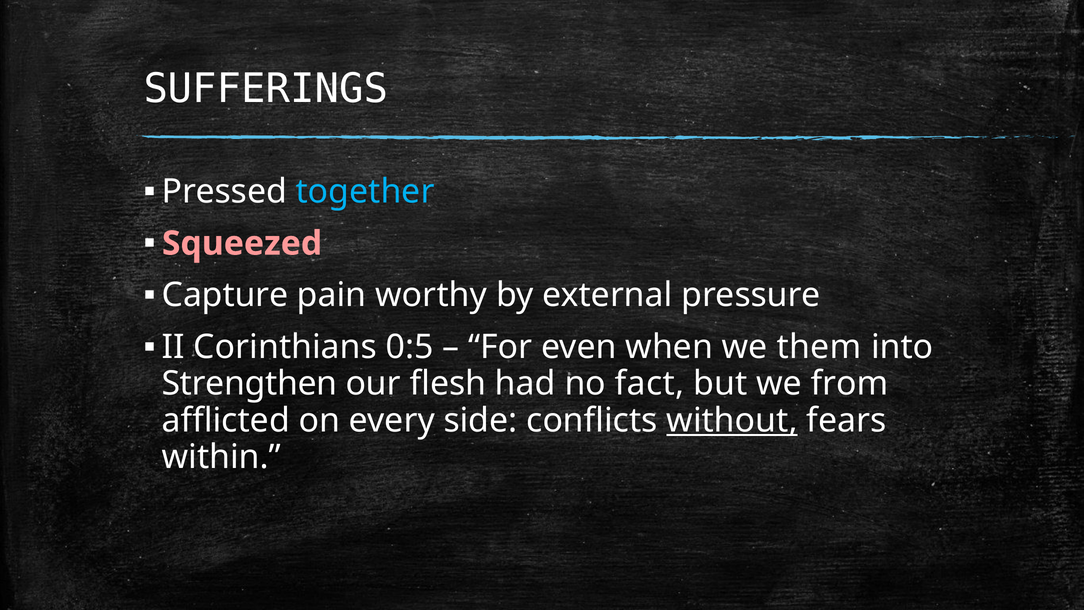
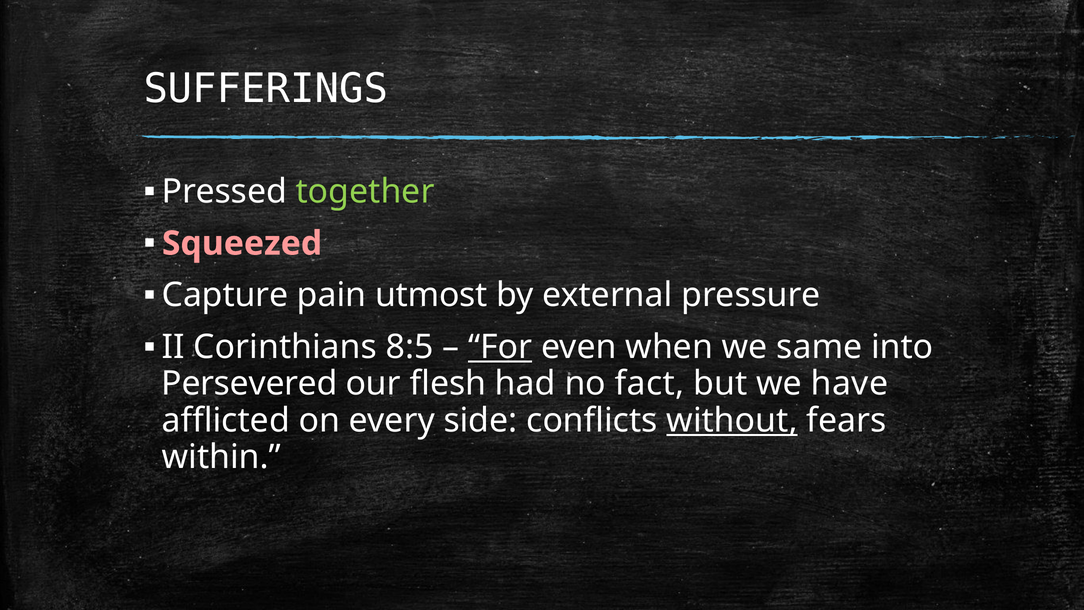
together colour: light blue -> light green (365, 192)
worthy: worthy -> utmost (431, 295)
0:5: 0:5 -> 8:5 (410, 347)
For underline: none -> present (500, 347)
them: them -> same (819, 347)
Strengthen: Strengthen -> Persevered (249, 384)
from: from -> have (850, 384)
